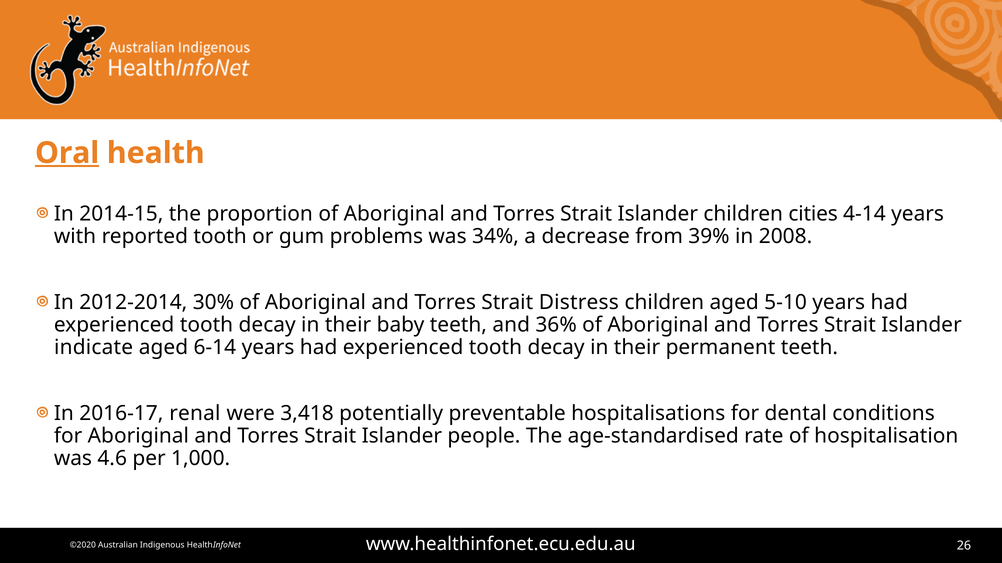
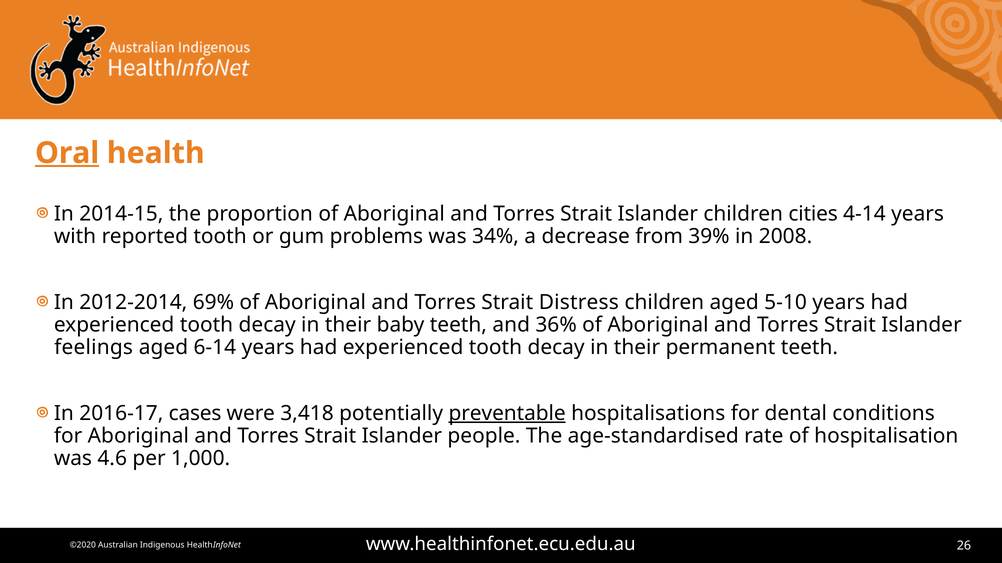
30%: 30% -> 69% (213, 303)
indicate: indicate -> feelings (94, 348)
renal: renal -> cases (195, 414)
preventable underline: none -> present (507, 414)
